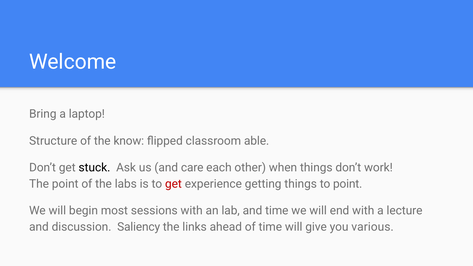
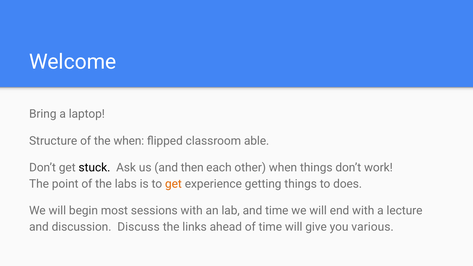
the know: know -> when (129, 141)
care: care -> then (192, 168)
get colour: red -> orange (173, 184)
to point: point -> does (348, 184)
Saliency: Saliency -> Discuss (139, 227)
